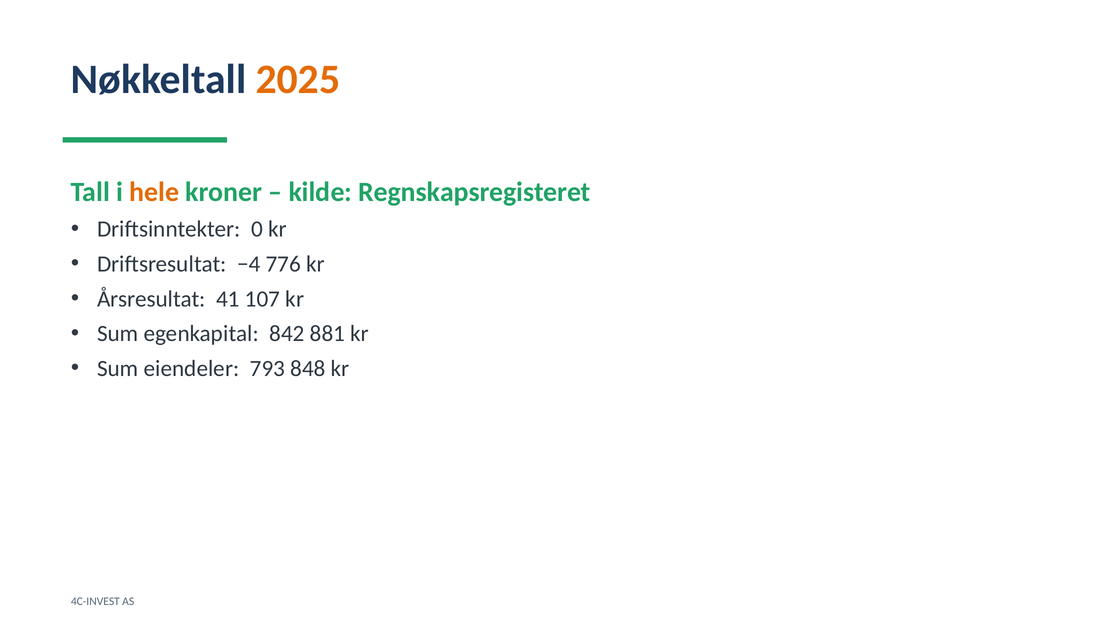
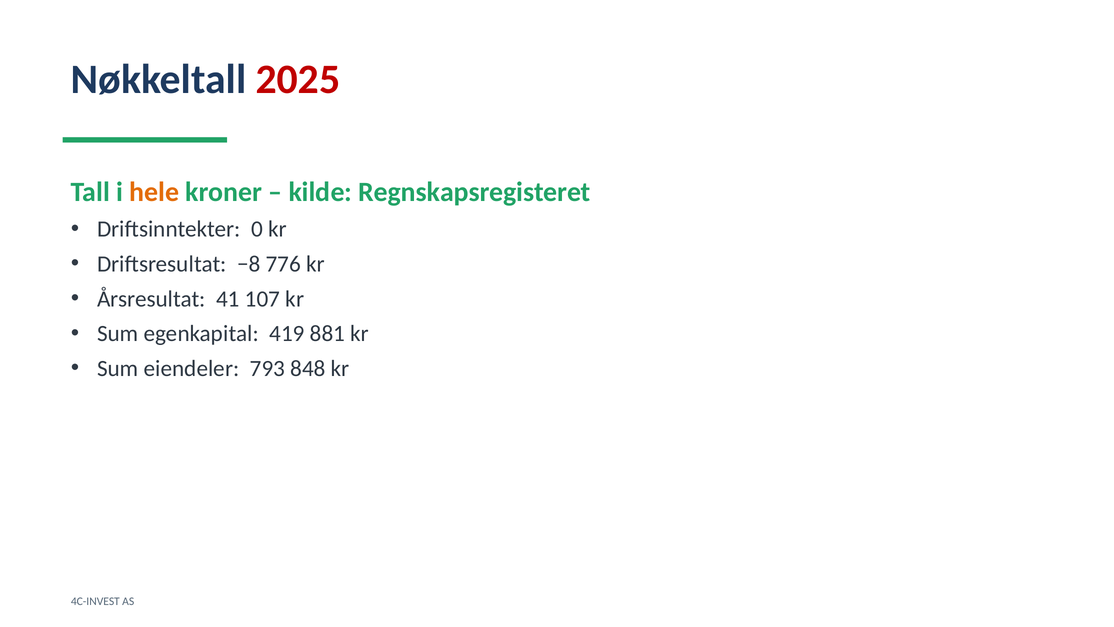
2025 colour: orange -> red (298, 80)
−4: −4 -> −8 (249, 264)
842: 842 -> 419 (287, 334)
